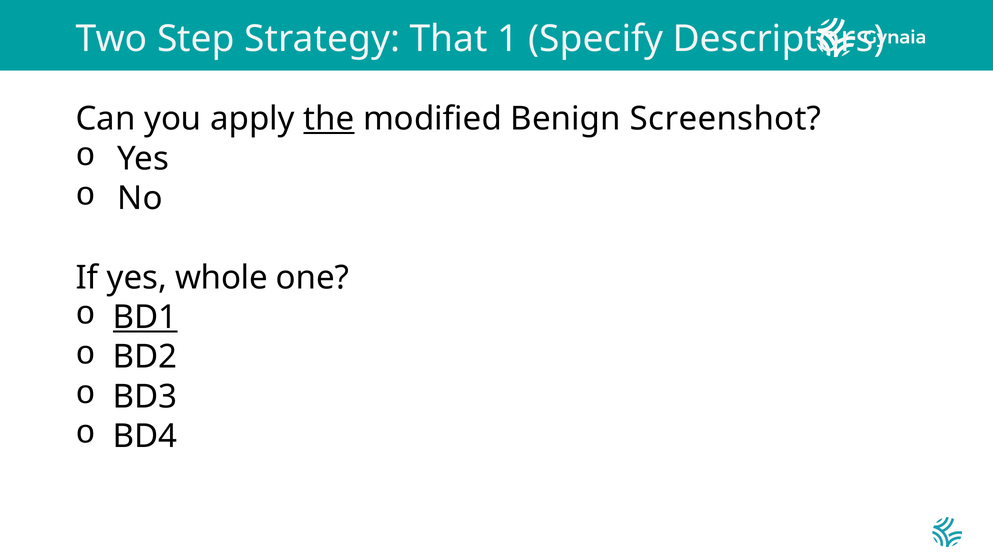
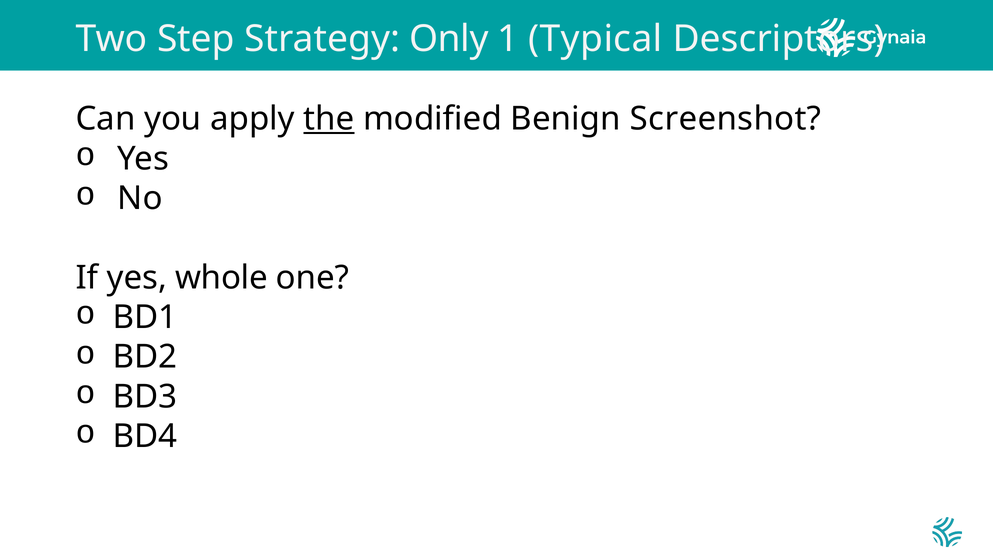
That: That -> Only (449, 39)
Specify: Specify -> Typical (595, 39)
BD1 underline: present -> none (145, 318)
